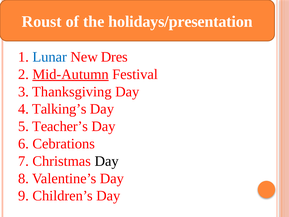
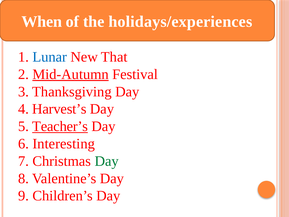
Roust: Roust -> When (42, 22)
holidays/presentation: holidays/presentation -> holidays/experiences (180, 22)
Dres: Dres -> That (114, 57)
Talking’s: Talking’s -> Harvest’s (59, 109)
Teacher’s underline: none -> present (60, 126)
Cebrations: Cebrations -> Interesting (64, 144)
Day colour: black -> green (107, 161)
